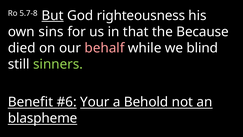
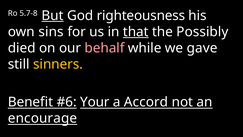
that underline: none -> present (136, 32)
Because: Because -> Possibly (202, 32)
blind: blind -> gave (202, 48)
sinners colour: light green -> yellow (58, 64)
Behold: Behold -> Accord (146, 102)
blaspheme: blaspheme -> encourage (43, 118)
